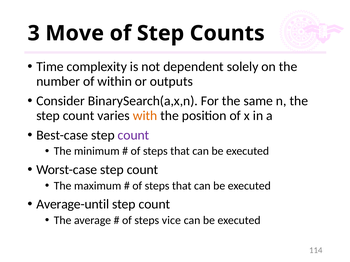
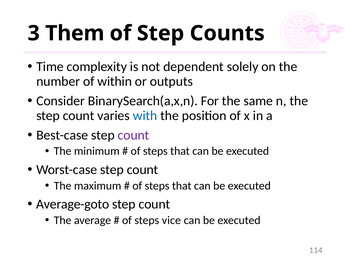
Move: Move -> Them (75, 33)
with colour: orange -> blue (145, 116)
Average-until: Average-until -> Average-goto (73, 205)
